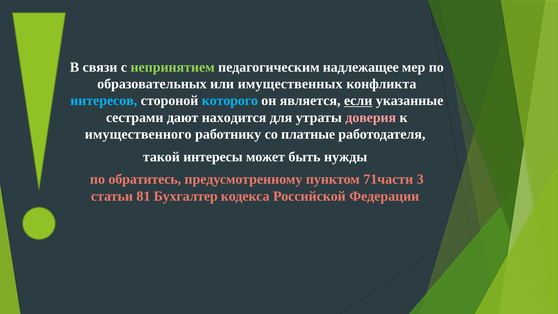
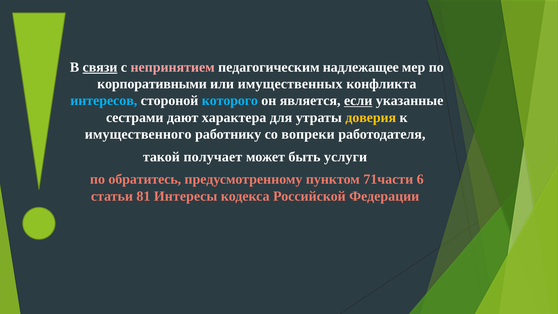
связи underline: none -> present (100, 67)
непринятием colour: light green -> pink (173, 67)
образовательных: образовательных -> корпоративными (152, 84)
находится: находится -> характера (234, 117)
доверия colour: pink -> yellow (371, 117)
платные: платные -> вопреки (308, 134)
интересы: интересы -> получает (213, 157)
нужды: нужды -> услуги (346, 157)
3: 3 -> 6 (420, 179)
Бухгалтер: Бухгалтер -> Интересы (186, 196)
